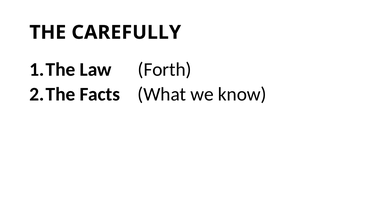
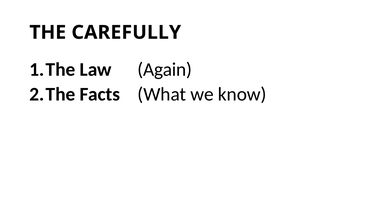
Forth: Forth -> Again (165, 70)
